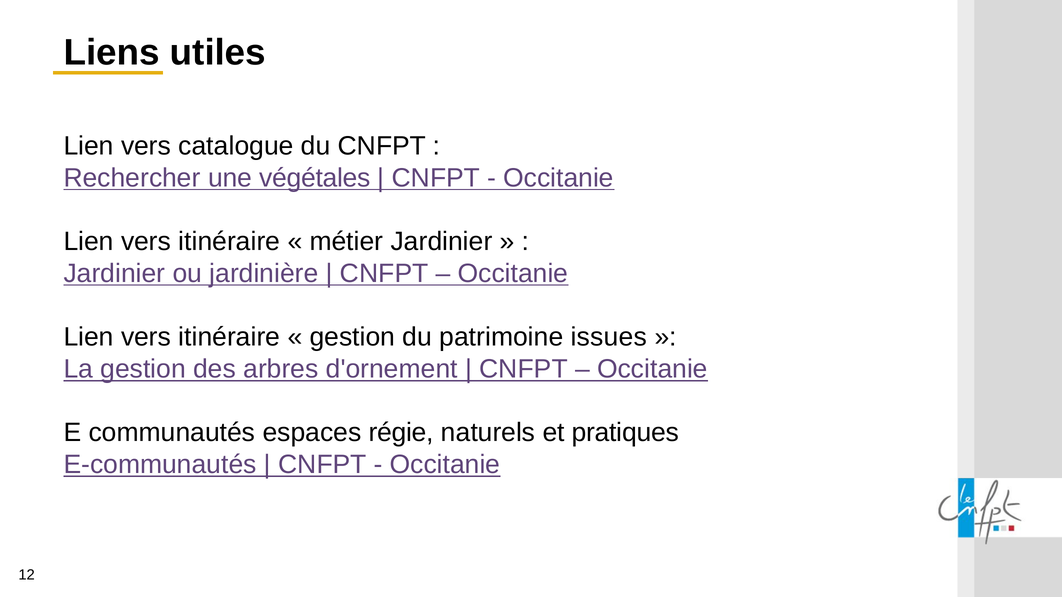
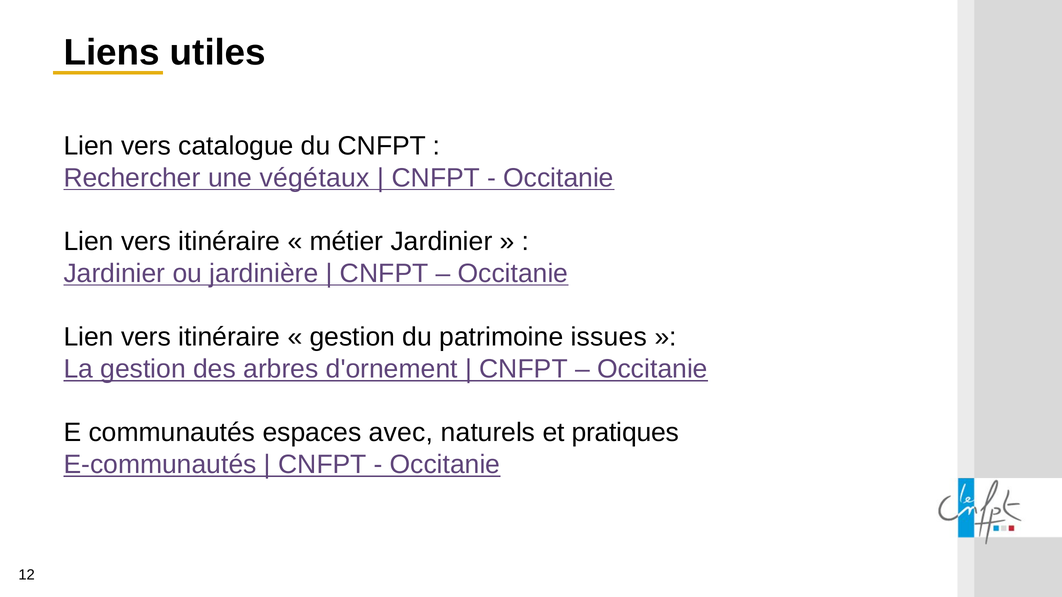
végétales: végétales -> végétaux (315, 178)
régie: régie -> avec (401, 433)
